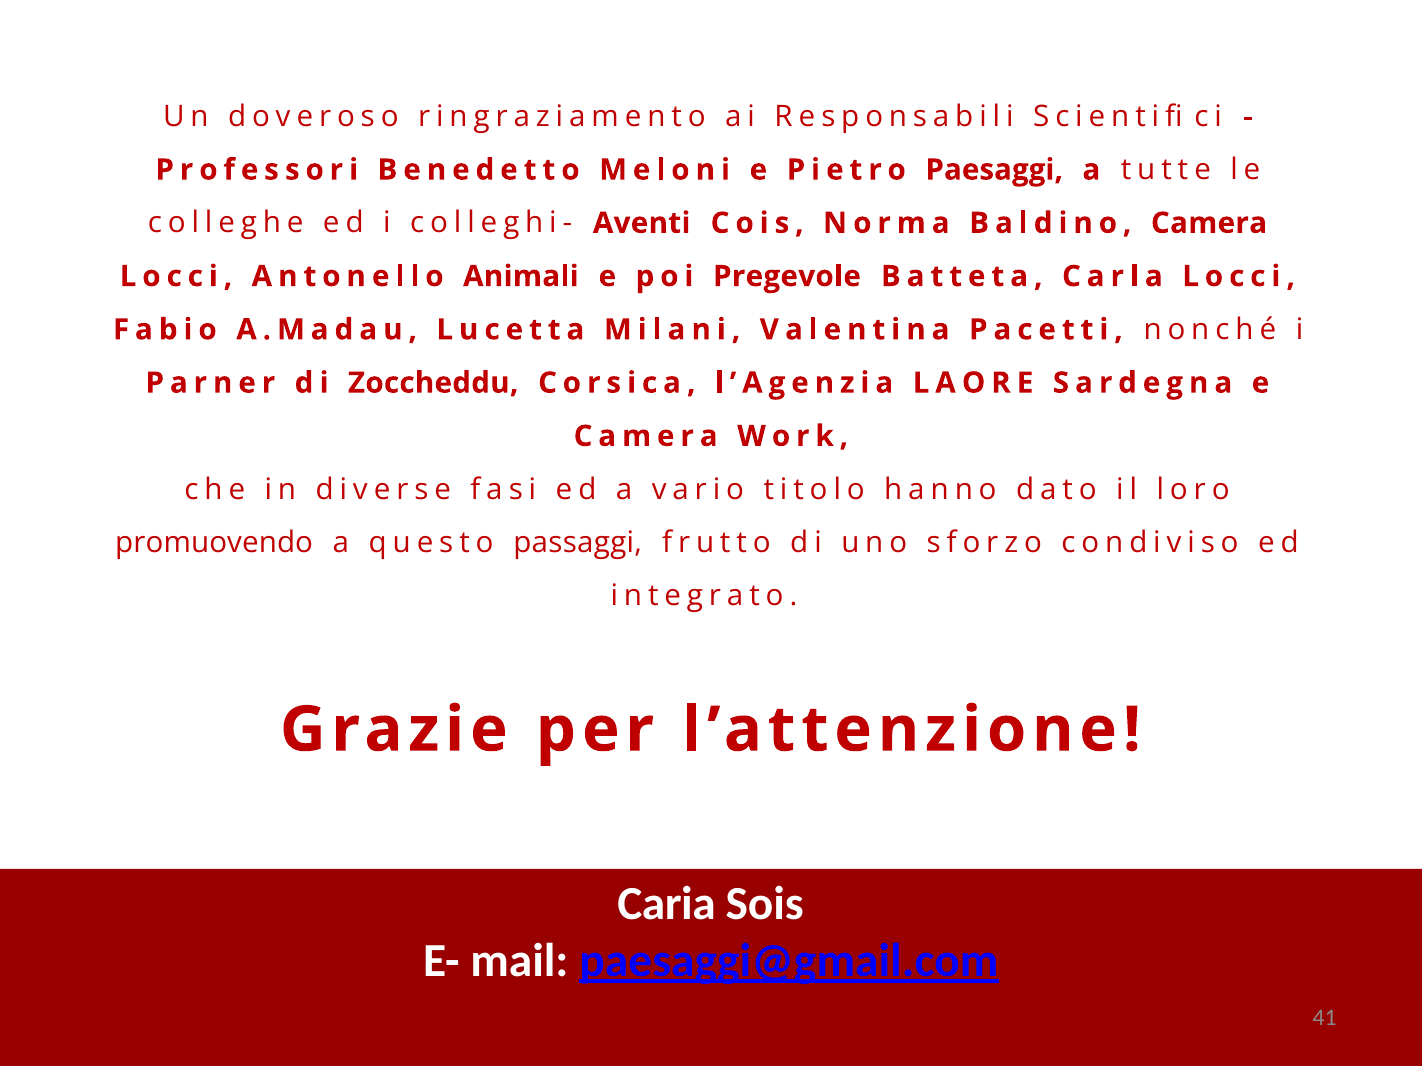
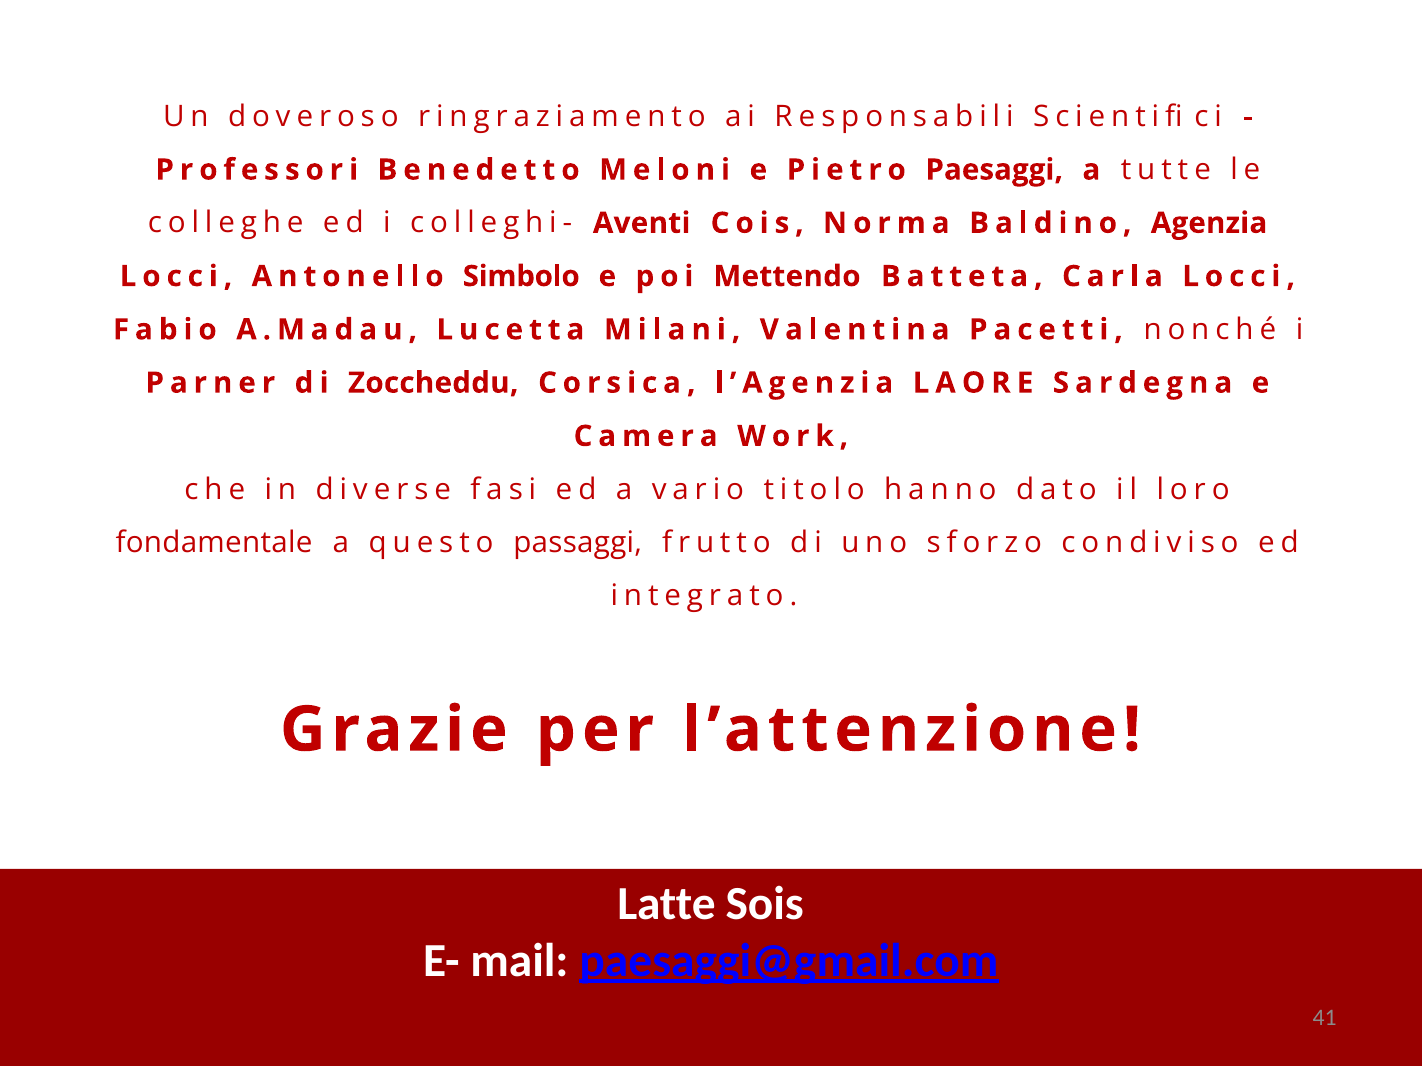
Baldino Camera: Camera -> Agenzia (1209, 223)
Animali: Animali -> Simbolo (521, 276)
Pregevole: Pregevole -> Mettendo (787, 276)
promuovendo: promuovendo -> fondamentale (214, 543)
Caria: Caria -> Latte (667, 904)
